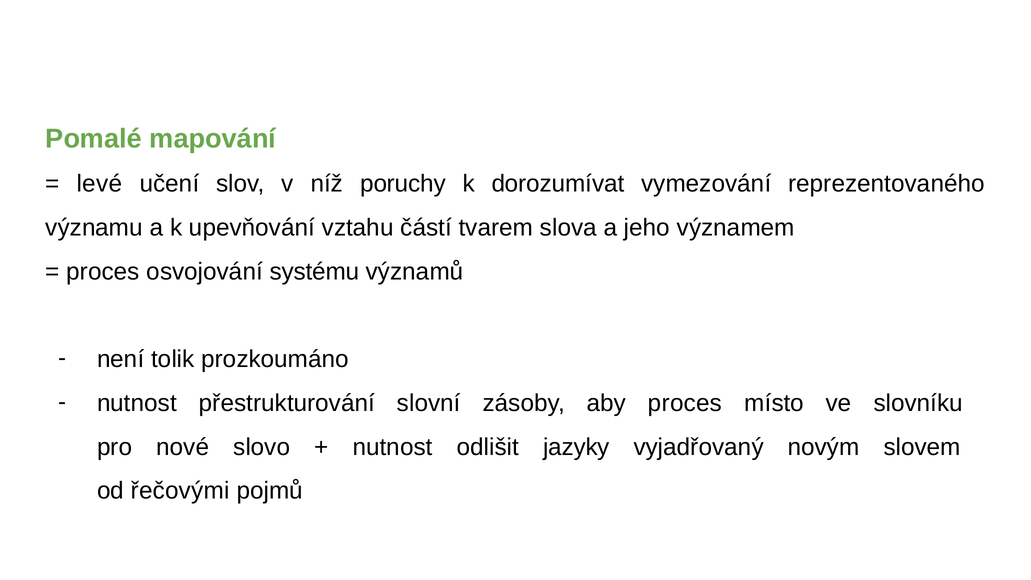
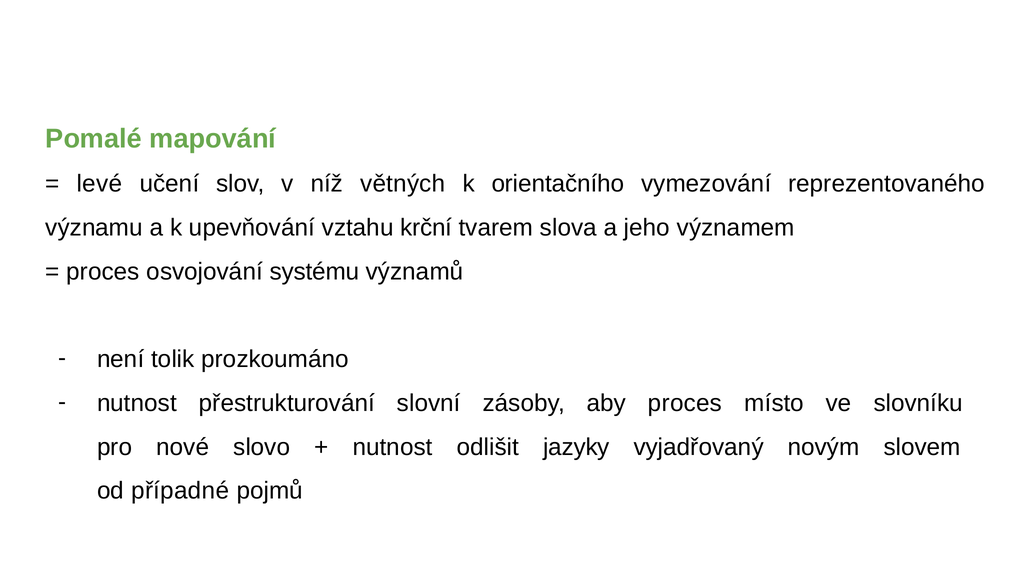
poruchy: poruchy -> větných (403, 184)
dorozumívat: dorozumívat -> orientačního (558, 184)
částí: částí -> krční (426, 228)
řečovými: řečovými -> případné (180, 491)
